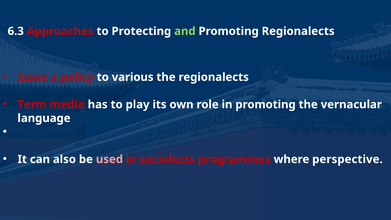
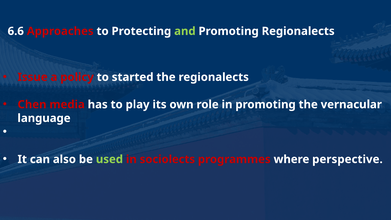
6.3: 6.3 -> 6.6 (16, 31)
various: various -> started (133, 77)
Term: Term -> Chen (32, 104)
used colour: pink -> light green (109, 159)
